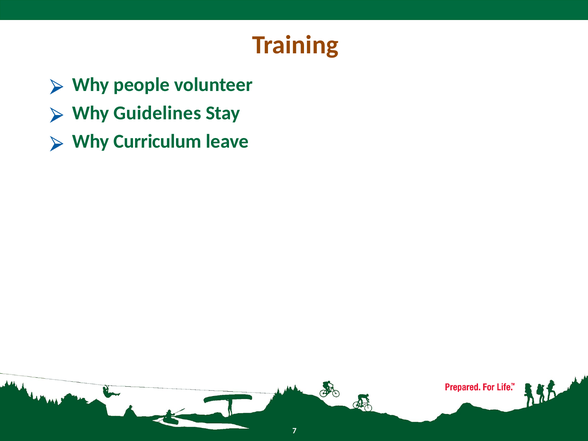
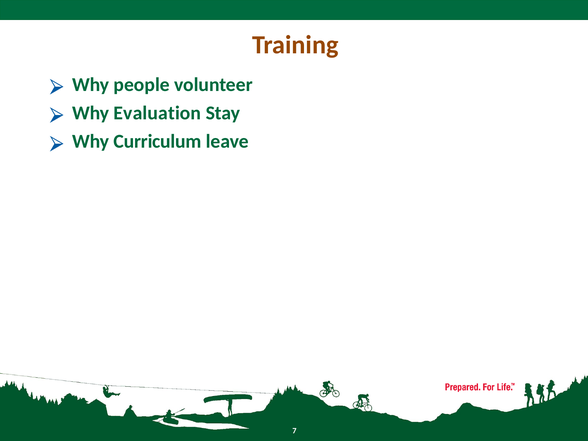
Guidelines: Guidelines -> Evaluation (157, 113)
